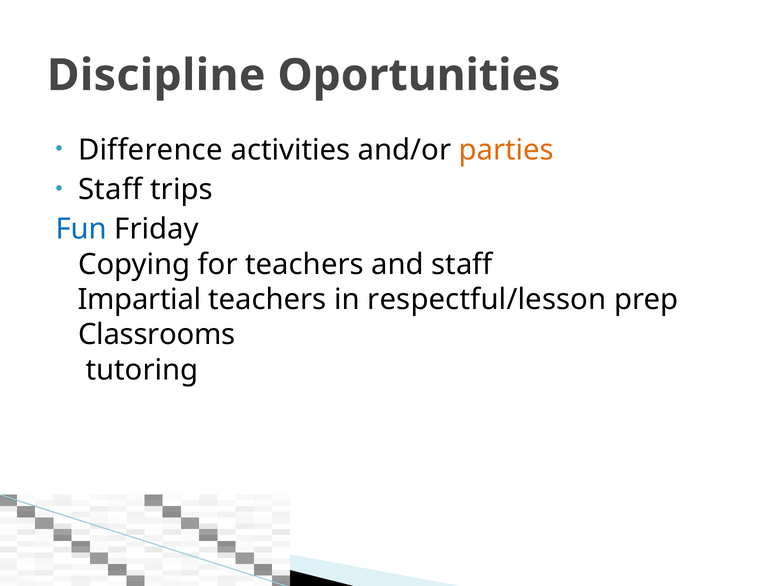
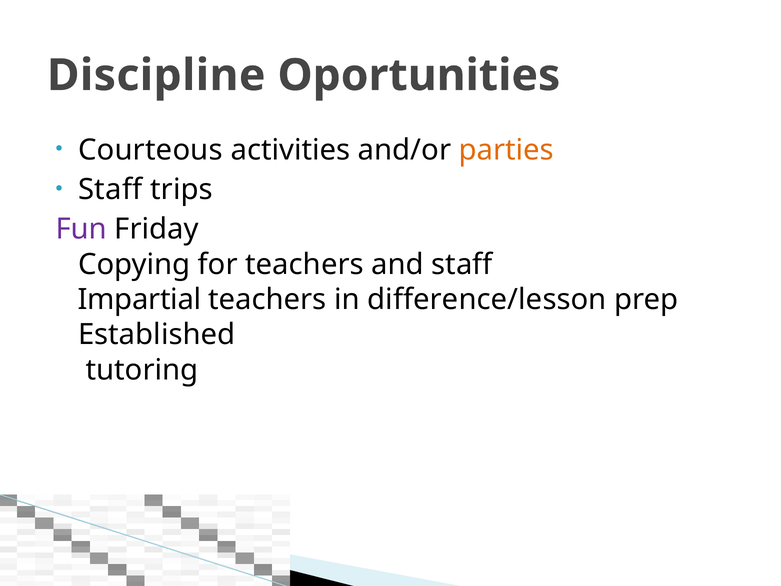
Difference: Difference -> Courteous (150, 150)
Fun colour: blue -> purple (81, 229)
respectful/lesson: respectful/lesson -> difference/lesson (487, 299)
Classrooms: Classrooms -> Established (157, 335)
